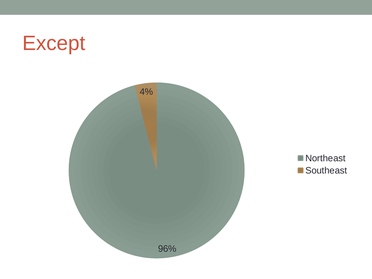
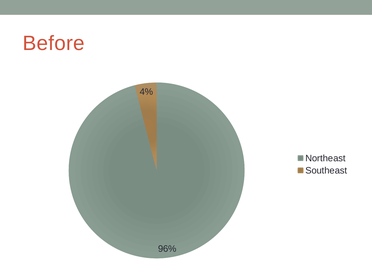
Except: Except -> Before (54, 43)
